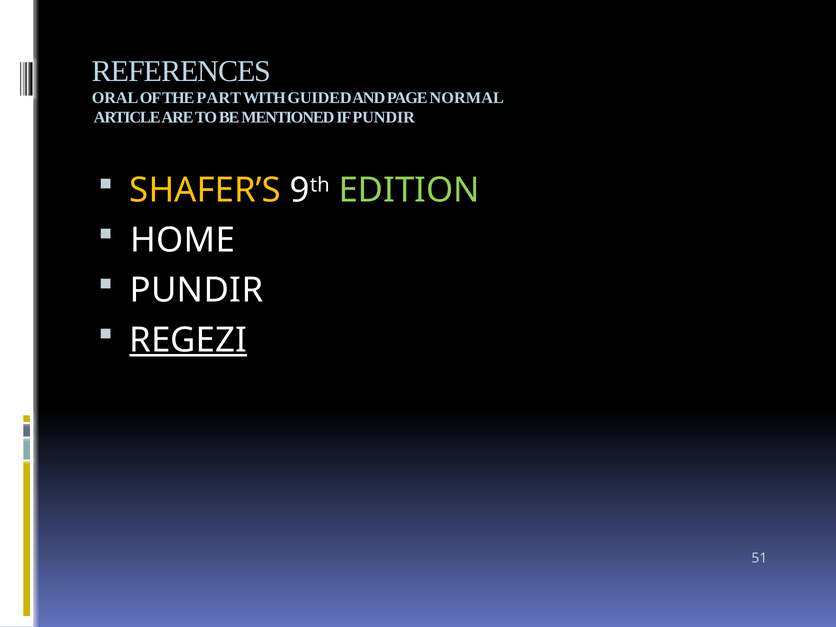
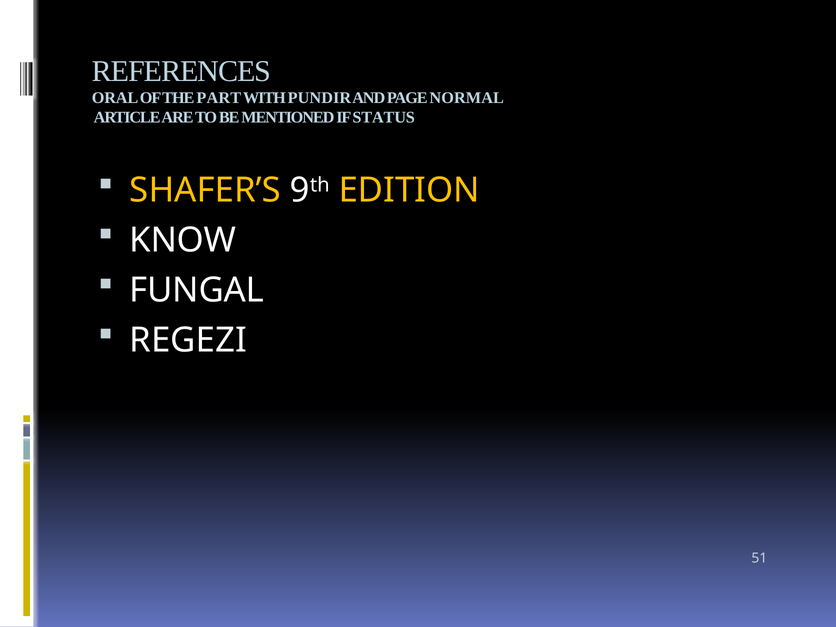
GUIDED: GUIDED -> PUNDIR (319, 98)
IF PUNDIR: PUNDIR -> STATUS (384, 118)
EDITION colour: light green -> yellow (409, 190)
HOME: HOME -> KNOW (183, 240)
PUNDIR: PUNDIR -> FUNGAL (197, 290)
REGEZI underline: present -> none (188, 340)
